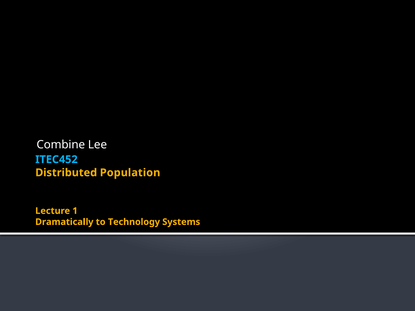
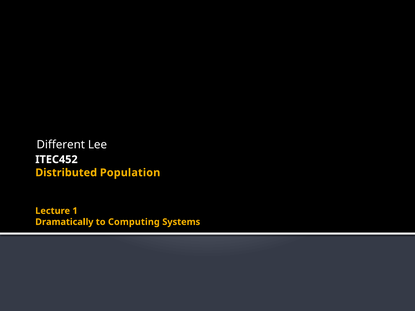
Combine: Combine -> Different (61, 145)
ITEC452 colour: light blue -> white (56, 160)
Technology: Technology -> Computing (134, 222)
